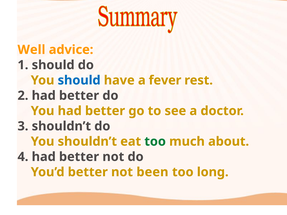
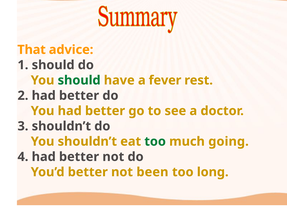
Well: Well -> That (32, 50)
should colour: blue -> green (79, 80)
about: about -> going (229, 142)
